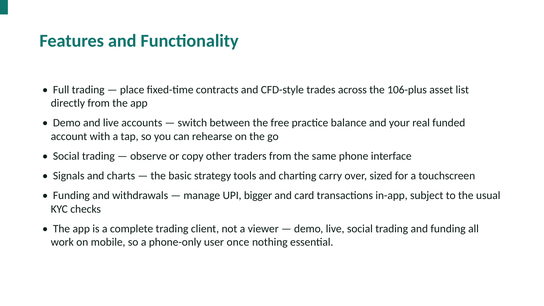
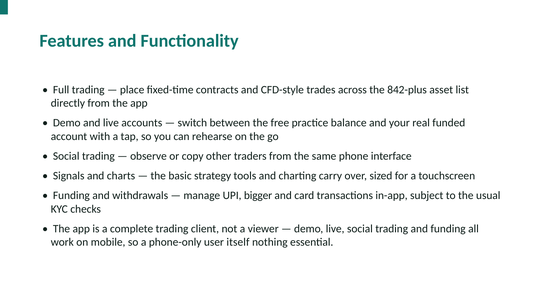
106-plus: 106-plus -> 842-plus (407, 90)
once: once -> itself (238, 242)
